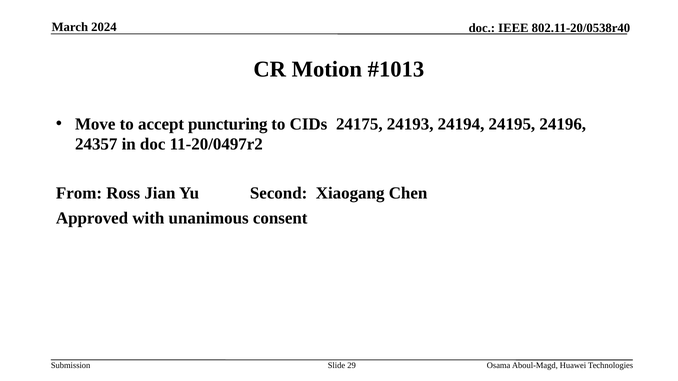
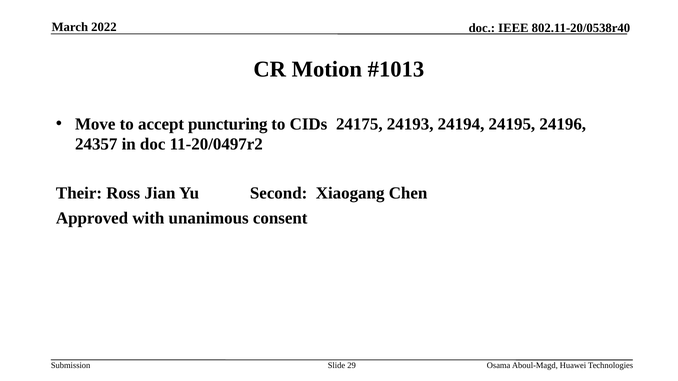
2024: 2024 -> 2022 (104, 27)
From: From -> Their (79, 194)
